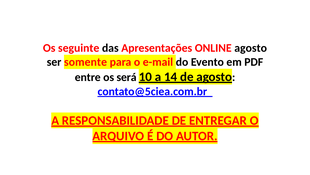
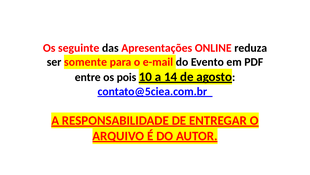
ONLINE agosto: agosto -> reduza (251, 48)
será: será -> pois (126, 77)
